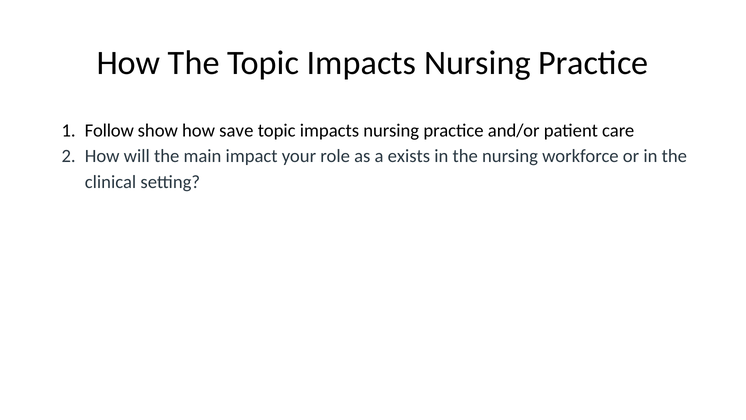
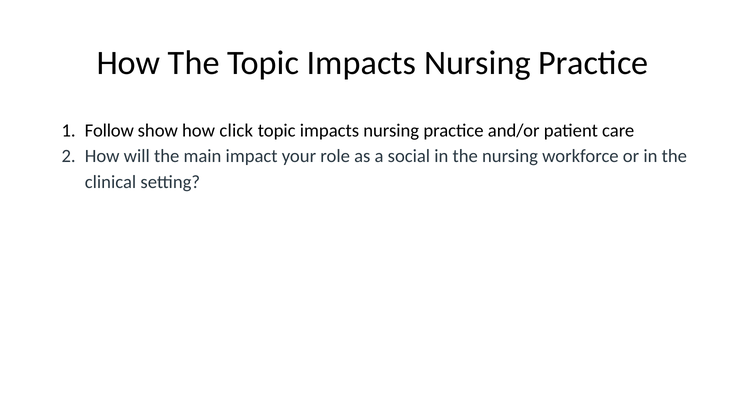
save: save -> click (236, 130)
exists: exists -> social (409, 156)
